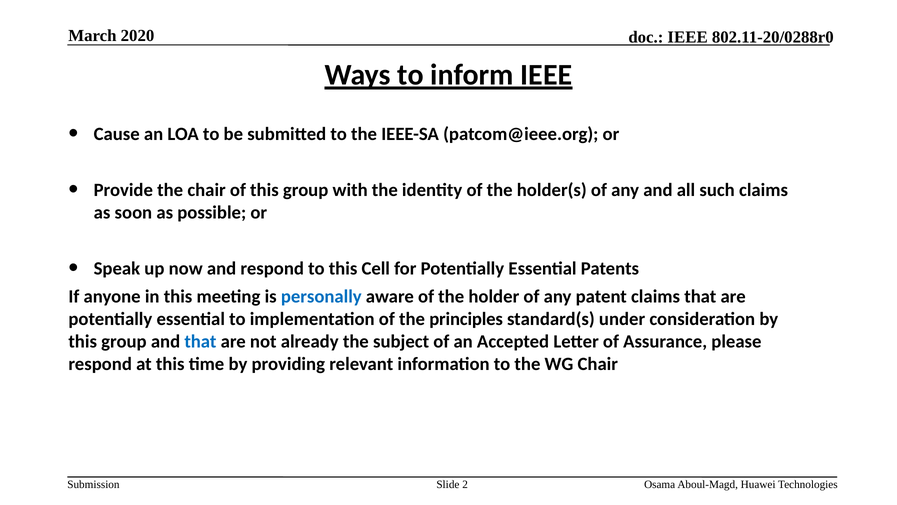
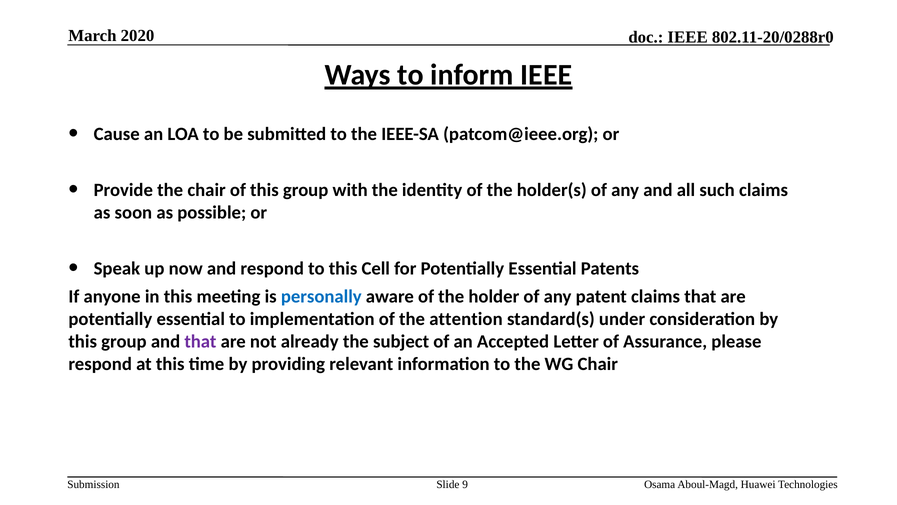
principles: principles -> attention (466, 319)
that colour: blue -> purple (200, 341)
2: 2 -> 9 (465, 484)
